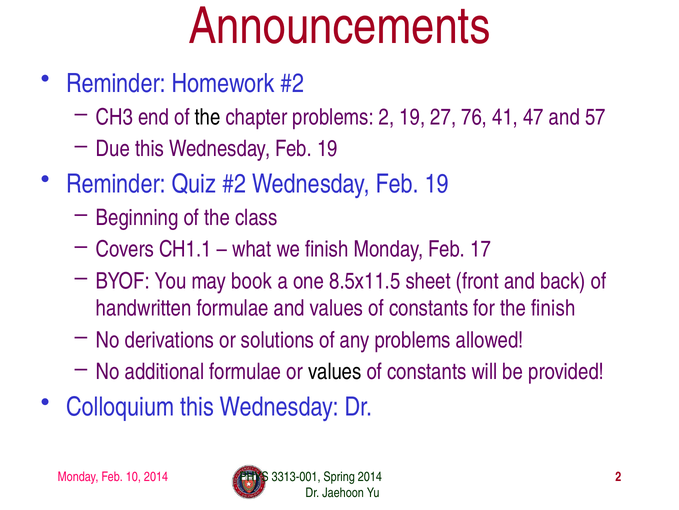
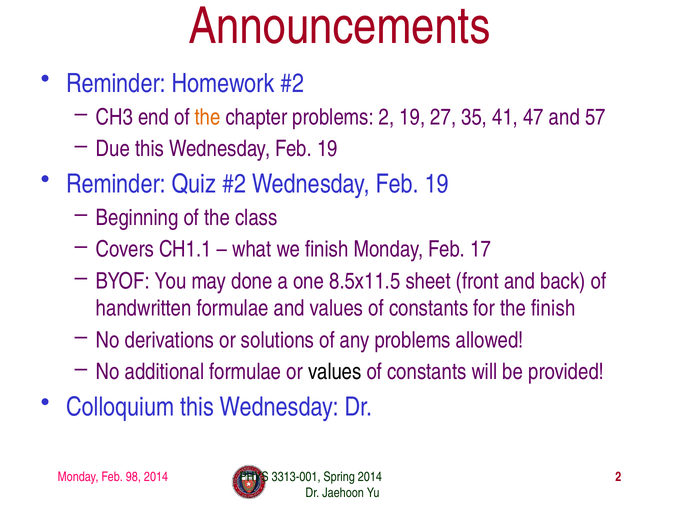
the colour: black -> orange (208, 117)
76: 76 -> 35 (474, 117)
book: book -> done (252, 281)
10: 10 -> 98 (133, 476)
